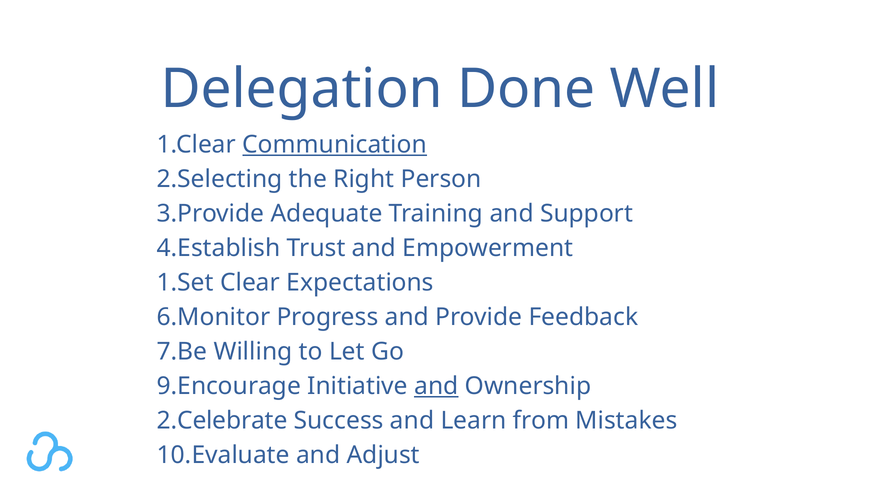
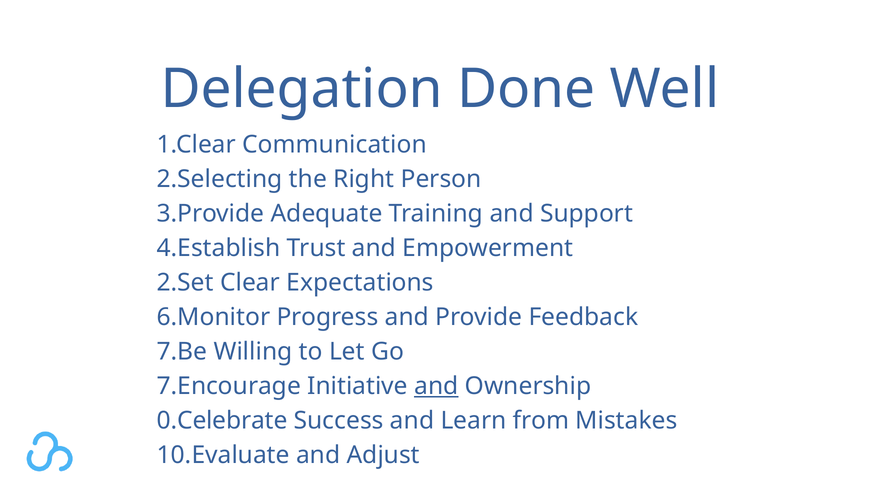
Communication underline: present -> none (335, 145)
1.Set: 1.Set -> 2.Set (185, 283)
9.Encourage: 9.Encourage -> 7.Encourage (229, 386)
2.Celebrate: 2.Celebrate -> 0.Celebrate (222, 421)
